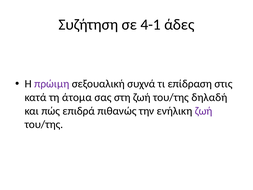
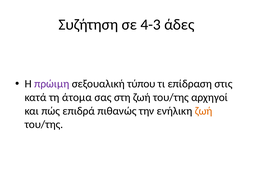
4-1: 4-1 -> 4-3 (151, 24)
συχνά: συχνά -> τύπου (141, 84)
δηλαδή: δηλαδή -> αρχηγοί (209, 97)
ζωή colour: purple -> orange (204, 111)
